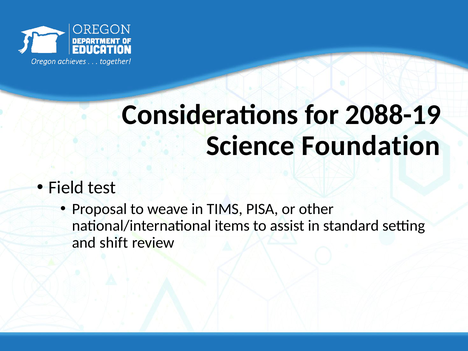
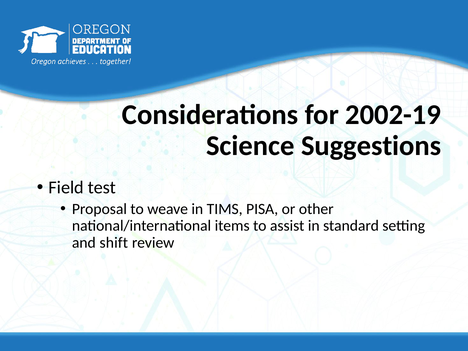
2088-19: 2088-19 -> 2002-19 (393, 115)
Foundation: Foundation -> Suggestions (371, 146)
